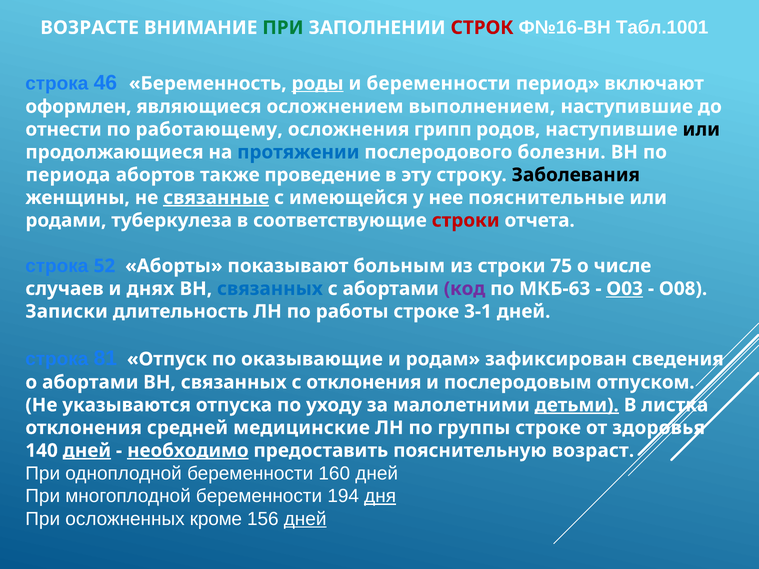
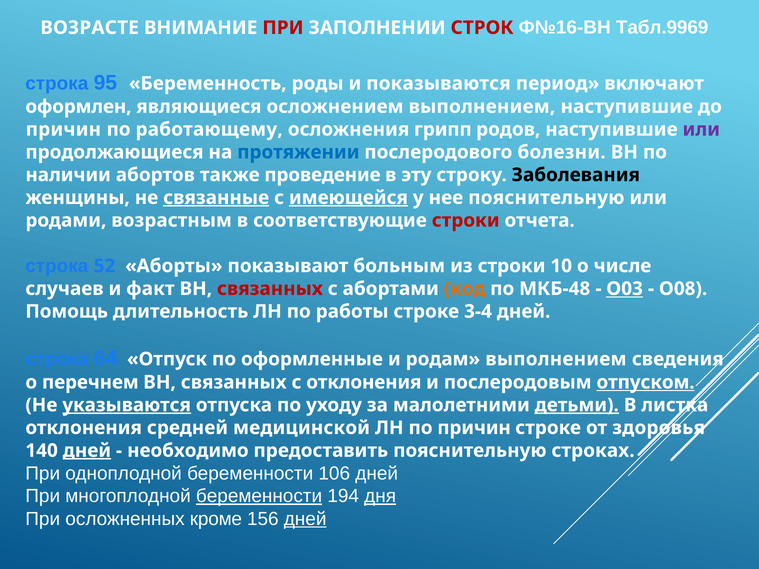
ПРИ colour: green -> red (283, 28)
Табл.1001: Табл.1001 -> Табл.9969 (662, 28)
46: 46 -> 95 (105, 83)
роды underline: present -> none (318, 83)
и беременности: беременности -> показываются (438, 83)
отнести: отнести -> причин (63, 129)
или colour: black -> purple (701, 129)
периода: периода -> наличии (68, 175)
имеющейся underline: none -> present (348, 198)
нее пояснительные: пояснительные -> пояснительную (546, 198)
туберкулеза: туберкулеза -> возрастным (172, 221)
75: 75 -> 10 (561, 266)
днях: днях -> факт (150, 289)
связанных colour: blue -> red (270, 289)
код colour: purple -> orange (465, 289)
МКБ-63: МКБ-63 -> МКБ-48 (555, 289)
Записки: Записки -> Помощь (67, 312)
3-1: 3-1 -> 3-4 (478, 312)
81: 81 -> 64 (105, 359)
оказывающие: оказывающие -> оформленные (312, 359)
родам зафиксирован: зафиксирован -> выполнением (556, 359)
о абортами: абортами -> перечнем (90, 382)
отпуском underline: none -> present (646, 382)
указываются underline: none -> present (127, 405)
медицинские: медицинские -> медицинской (302, 428)
по группы: группы -> причин (474, 428)
необходимо underline: present -> none (188, 451)
возраст: возраст -> строках (593, 451)
160: 160 -> 106 (334, 474)
беременности underline: none -> present (259, 496)
